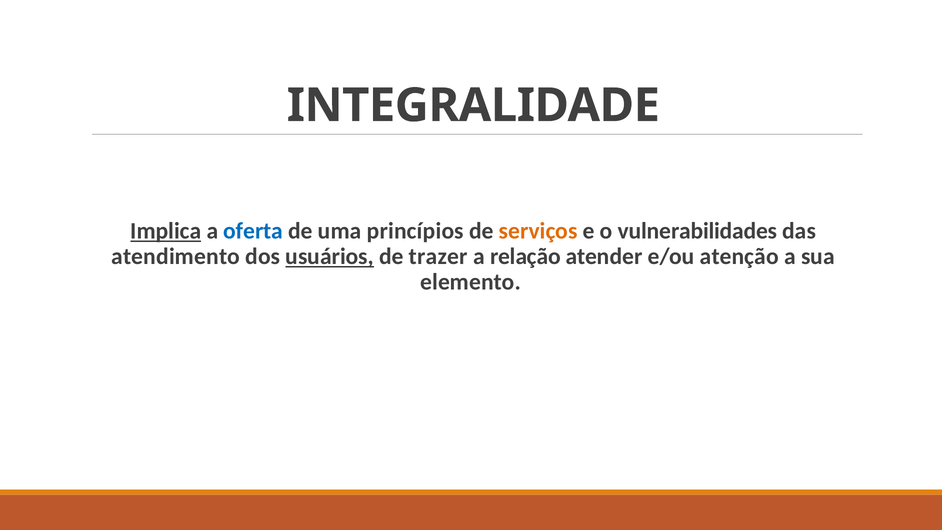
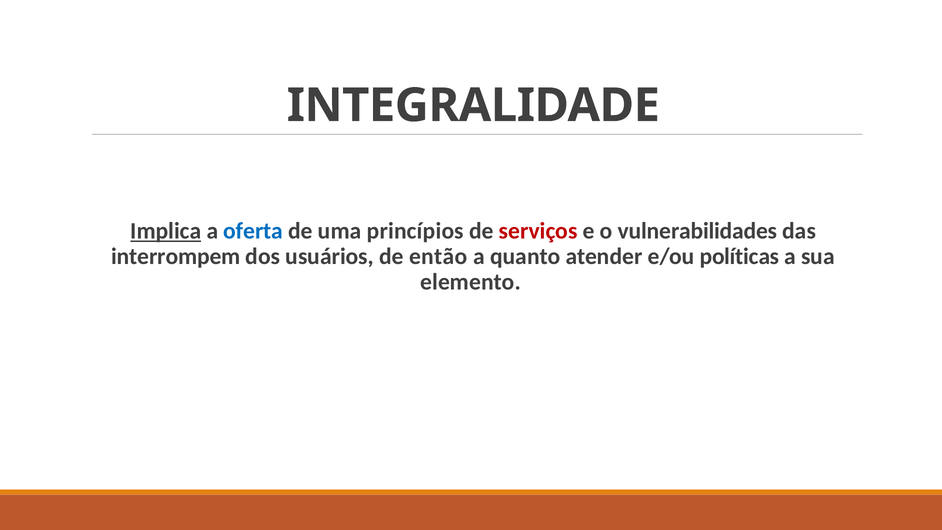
serviços colour: orange -> red (538, 231)
atendimento: atendimento -> interrompem (176, 256)
usuários underline: present -> none (330, 256)
trazer: trazer -> então (438, 256)
relação: relação -> quanto (525, 256)
atenção: atenção -> políticas (739, 256)
